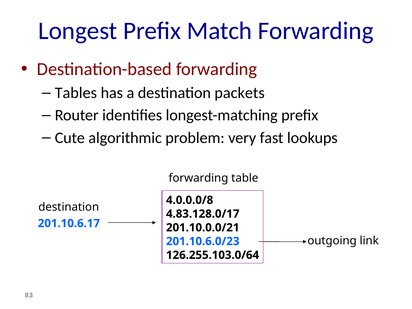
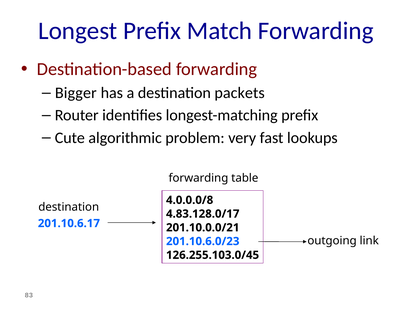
Tables: Tables -> Bigger (76, 93)
126.255.103.0/64: 126.255.103.0/64 -> 126.255.103.0/45 (213, 255)
